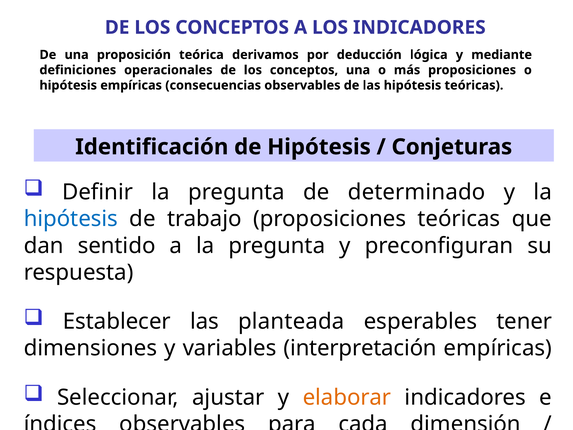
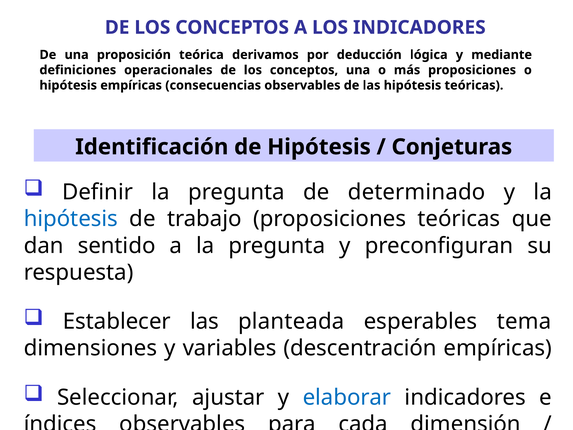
tener: tener -> tema (524, 321)
interpretación: interpretación -> descentración (360, 348)
elaborar colour: orange -> blue (347, 397)
